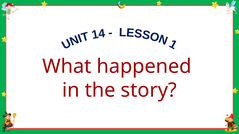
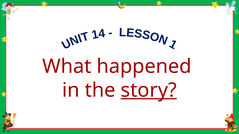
story underline: none -> present (149, 90)
